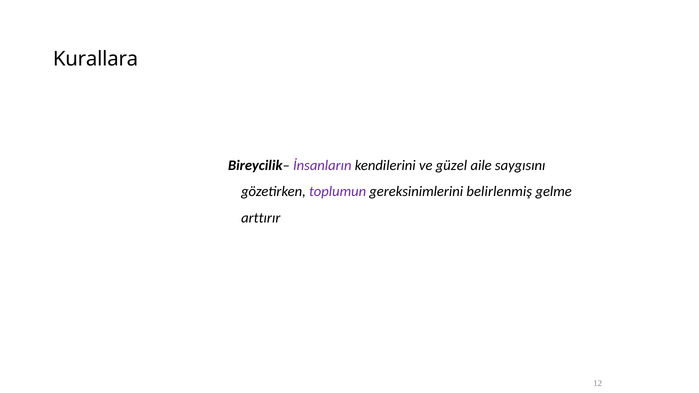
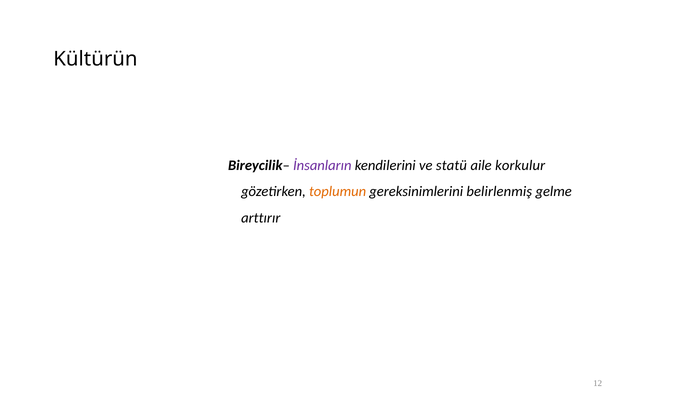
Kurallara: Kurallara -> Kültürün (95, 59)
güzel: güzel -> statü (451, 165)
saygısını: saygısını -> korkulur (520, 165)
toplumun colour: purple -> orange (338, 192)
